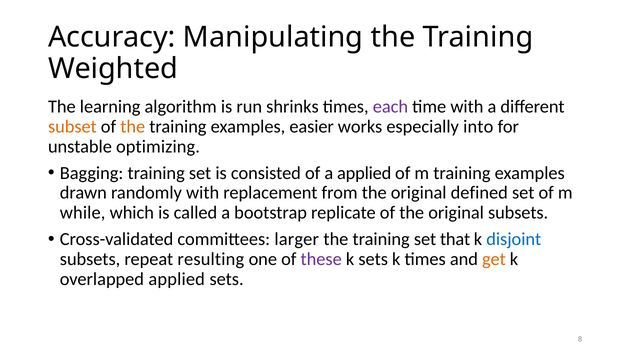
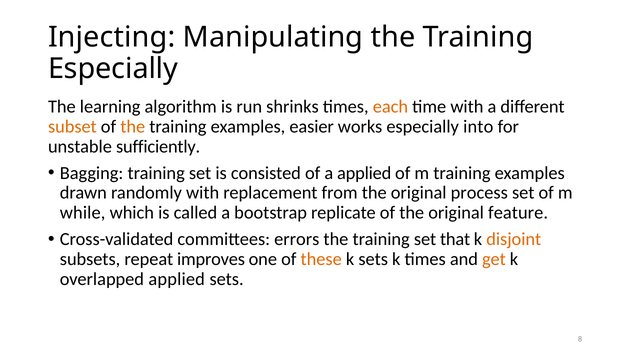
Accuracy: Accuracy -> Injecting (112, 37)
Weighted: Weighted -> Especially (113, 69)
each colour: purple -> orange (390, 107)
optimizing: optimizing -> sufficiently (158, 146)
defined: defined -> process (479, 192)
original subsets: subsets -> feature (518, 212)
larger: larger -> errors (297, 239)
disjoint colour: blue -> orange (514, 239)
resulting: resulting -> improves (211, 259)
these colour: purple -> orange (321, 259)
